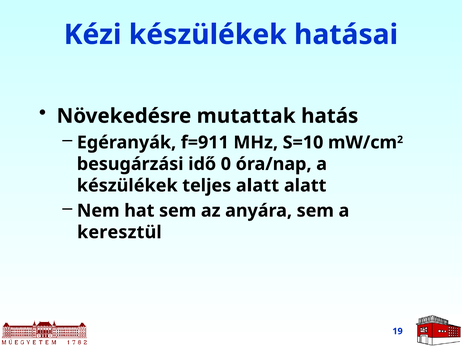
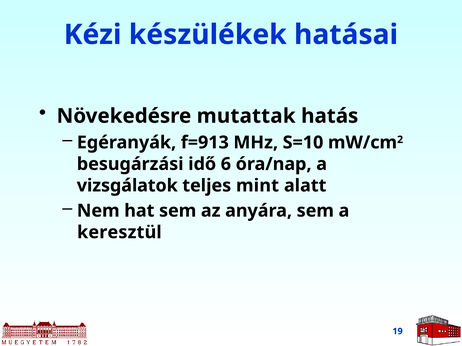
f=911: f=911 -> f=913 (205, 143)
0: 0 -> 6 (226, 164)
készülékek: készülékek -> vizsgálatok (127, 186)
teljes alatt: alatt -> mint (257, 186)
